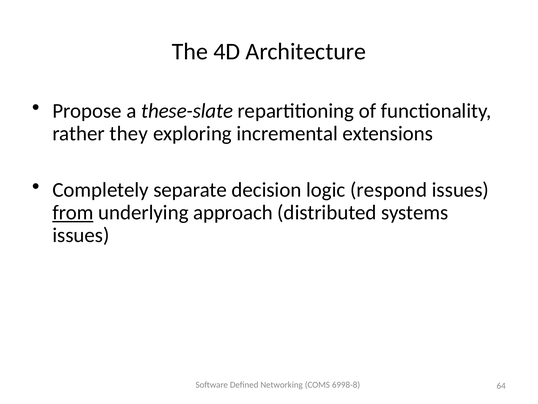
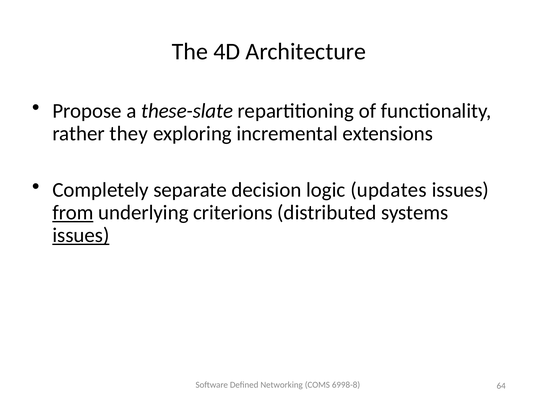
respond: respond -> updates (389, 190)
approach: approach -> criterions (233, 212)
issues underline: none -> present (81, 235)
